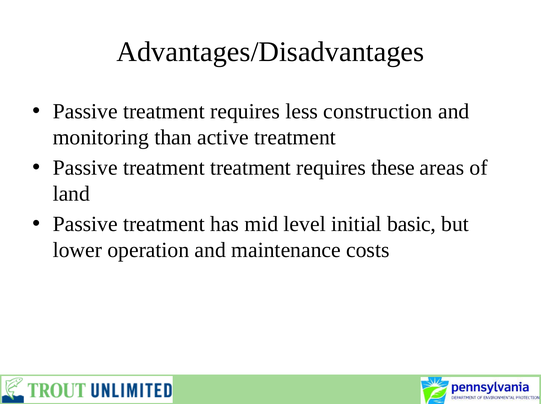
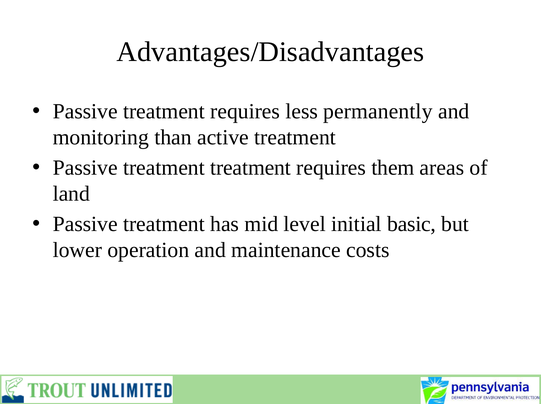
construction: construction -> permanently (378, 112)
these: these -> them (393, 168)
